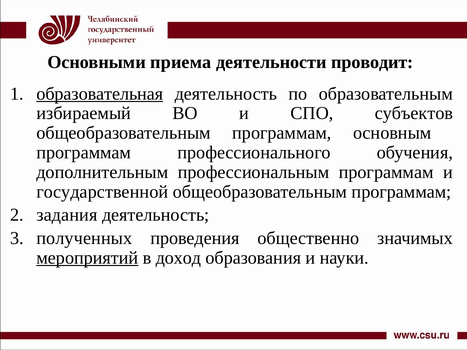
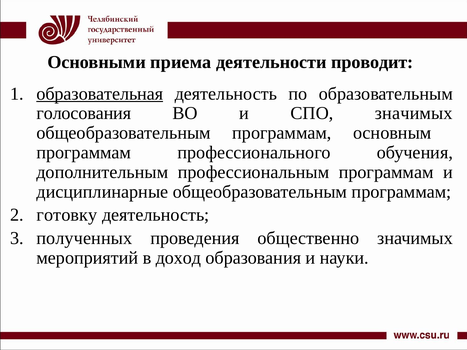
избираемый: избираемый -> голосования (84, 113)
СПО субъектов: субъектов -> значимых (414, 113)
государственной: государственной -> дисциплинарные (102, 192)
задания: задания -> готовку (67, 215)
мероприятий underline: present -> none (87, 258)
